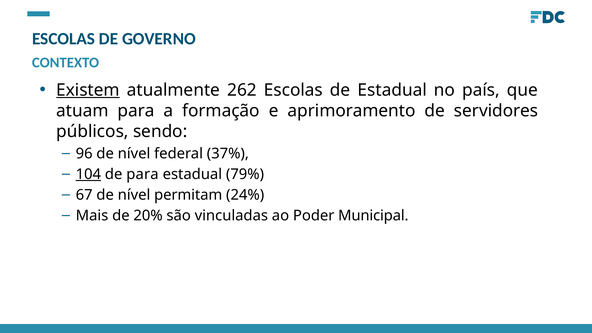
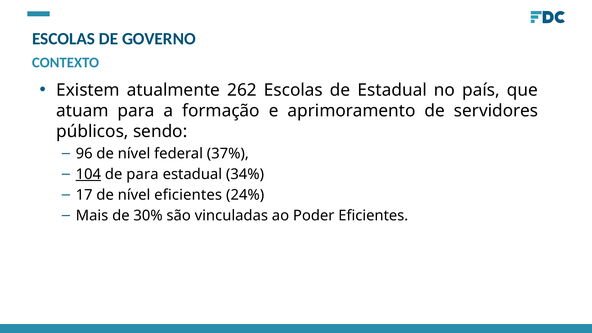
Existem underline: present -> none (88, 90)
79%: 79% -> 34% (245, 174)
67: 67 -> 17 (84, 195)
nível permitam: permitam -> eficientes (188, 195)
20%: 20% -> 30% (148, 216)
Poder Municipal: Municipal -> Eficientes (373, 216)
